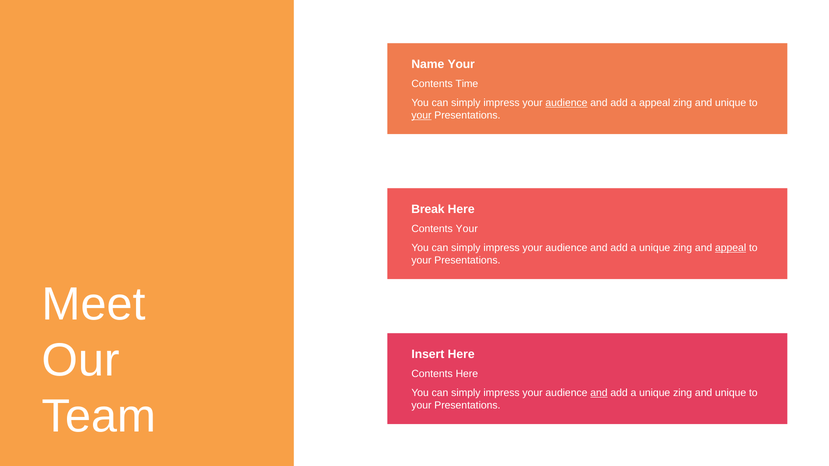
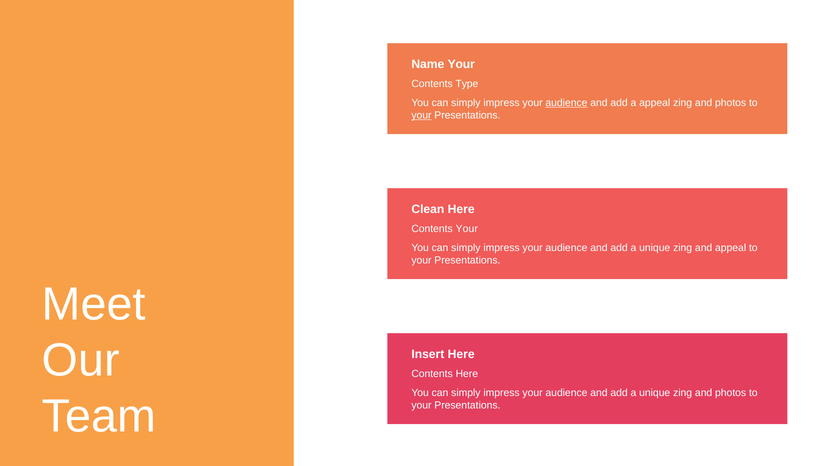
Time: Time -> Type (467, 84)
unique: unique -> photos (731, 103)
Break: Break -> Clean (428, 209)
appeal underline: present -> none (731, 248)
and underline: present -> none (599, 393)
unique zing and unique: unique -> photos (731, 393)
